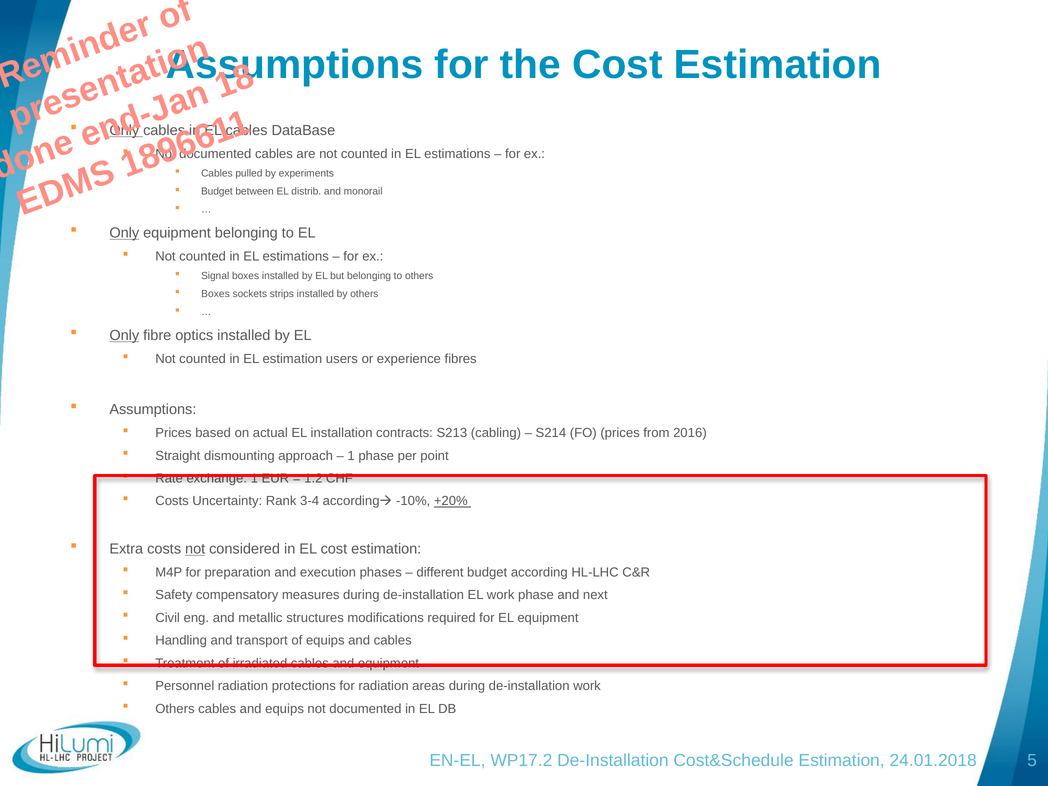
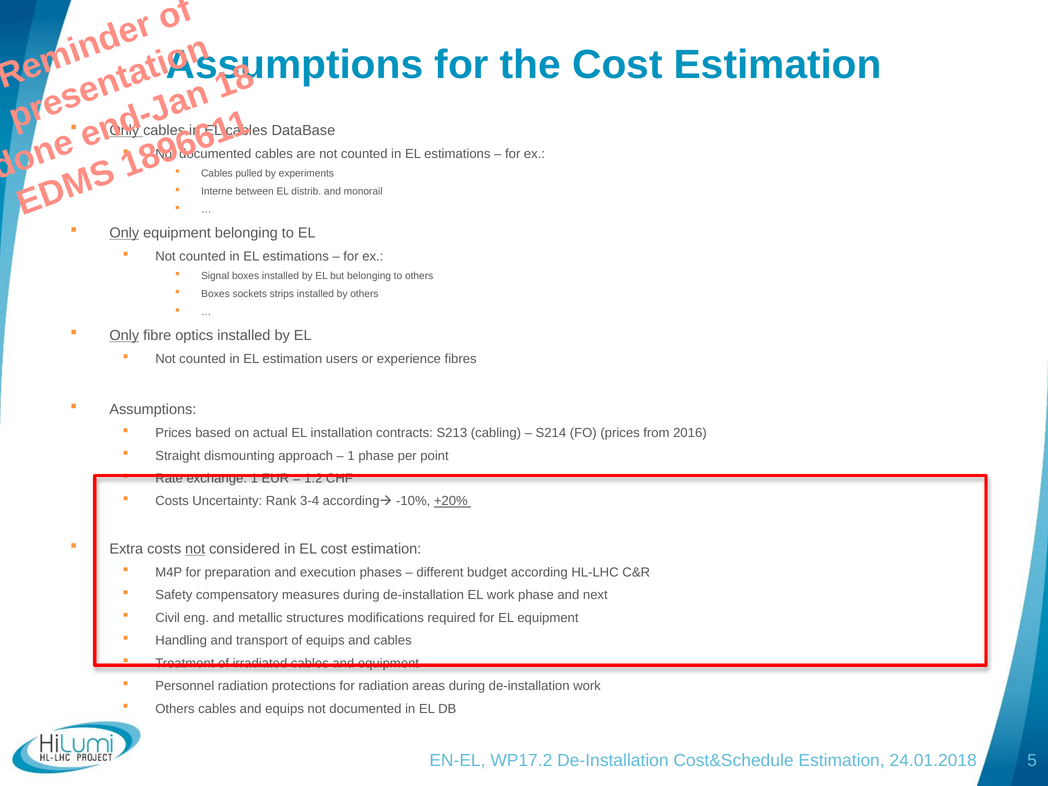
Budget: Budget -> Interne (217, 192)
